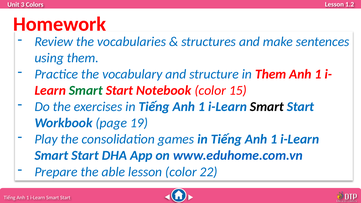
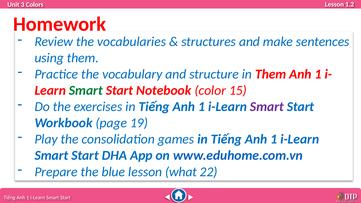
Smart colour: black -> purple (267, 107)
able: able -> blue (113, 172)
lesson color: color -> what (181, 172)
